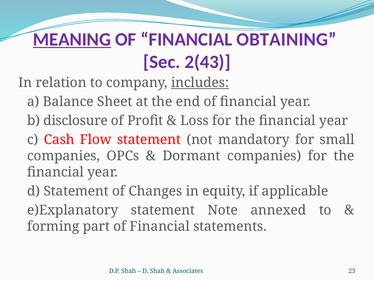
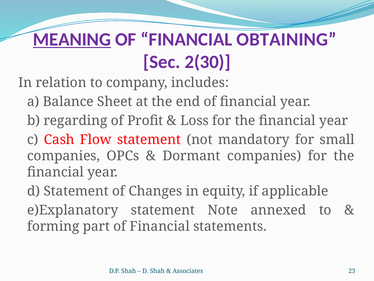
2(43: 2(43 -> 2(30 (208, 62)
includes underline: present -> none (200, 83)
disclosure: disclosure -> regarding (75, 120)
